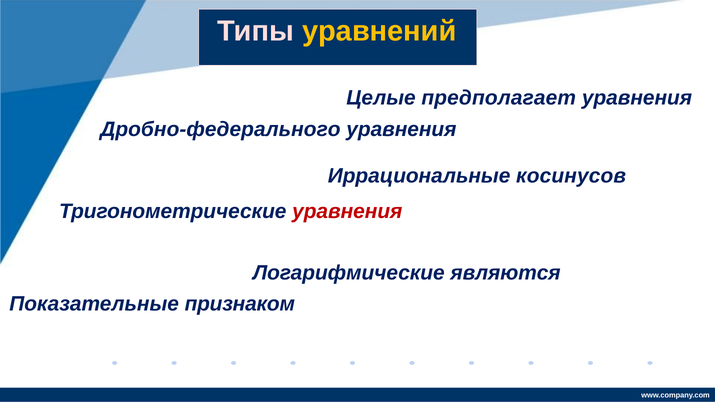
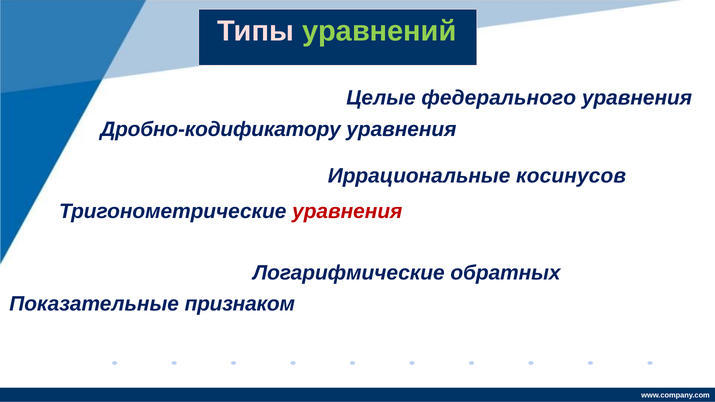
уравнений colour: yellow -> light green (379, 31)
предполагает: предполагает -> федерального (499, 98)
Дробно-федерального: Дробно-федерального -> Дробно-кодификатору (221, 130)
являются: являются -> обратных (506, 273)
